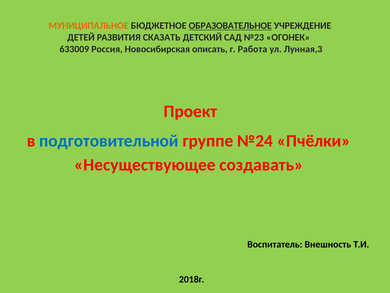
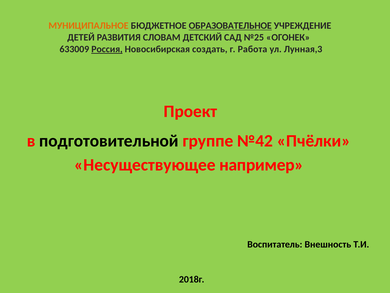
СКАЗАТЬ: СКАЗАТЬ -> СЛОВАМ (162, 37)
№23: №23 -> №25 (254, 37)
Россия underline: none -> present (107, 49)
описать: описать -> создать (210, 49)
подготовительной colour: blue -> black (109, 141)
№24: №24 -> №42 (255, 141)
создавать: создавать -> например (262, 165)
